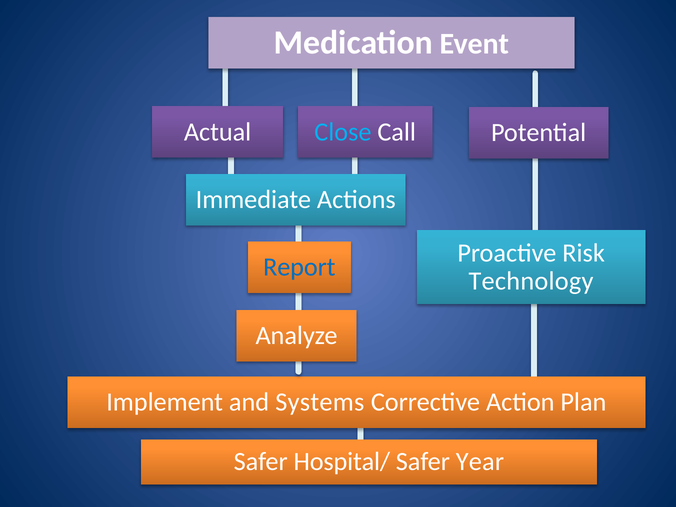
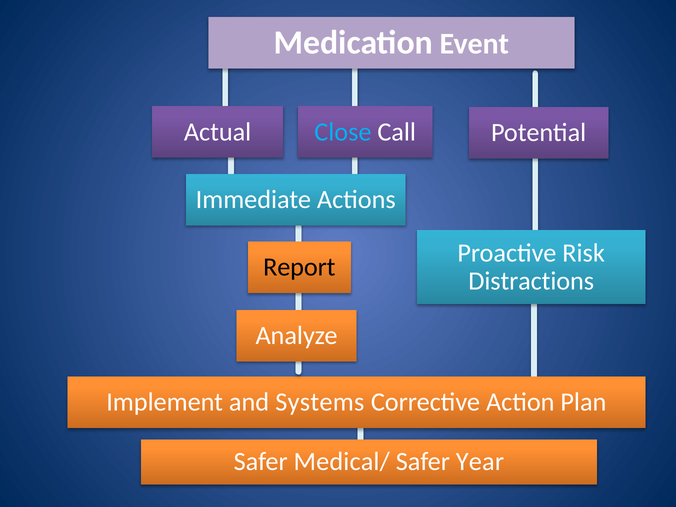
Report colour: blue -> black (299, 267)
Technology: Technology -> Distractions (531, 281)
Hospital/: Hospital/ -> Medical/ (342, 462)
